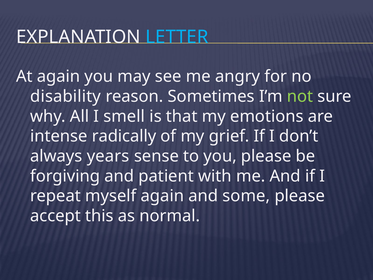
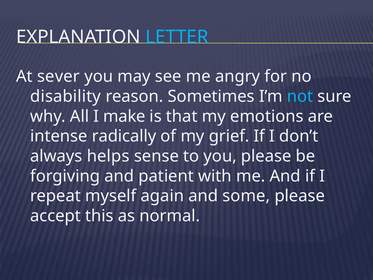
At again: again -> sever (58, 76)
not colour: light green -> light blue (300, 96)
smell: smell -> make (124, 116)
years: years -> helps (108, 156)
